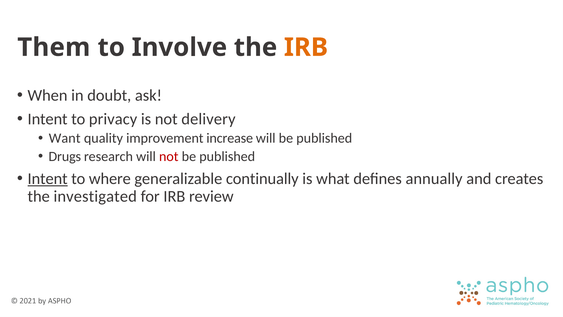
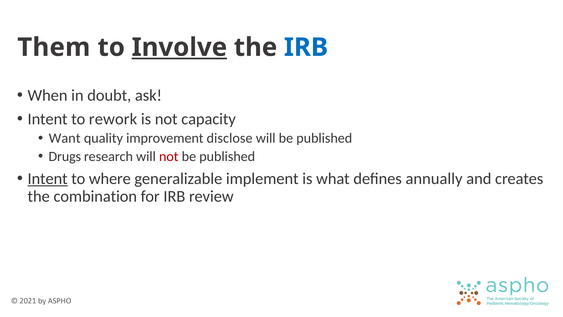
Involve underline: none -> present (179, 47)
IRB colour: orange -> blue (306, 47)
privacy: privacy -> rework (113, 119)
delivery: delivery -> capacity (209, 119)
increase: increase -> disclose (230, 138)
continually: continually -> implement (262, 179)
investigated: investigated -> combination (95, 196)
